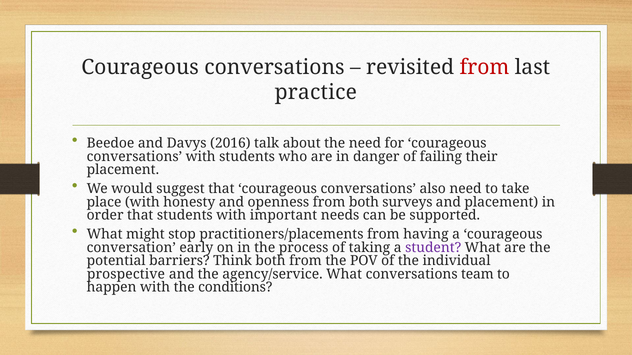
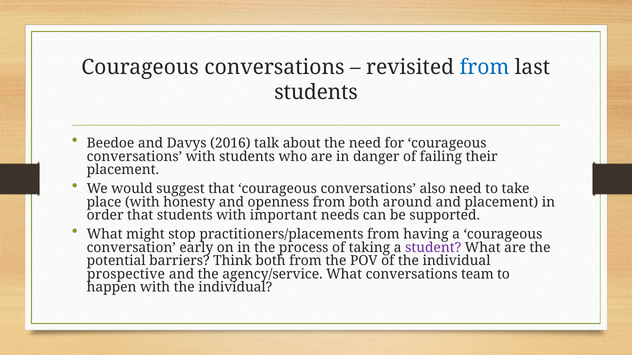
from colour: red -> blue (484, 67)
practice: practice -> students (316, 93)
surveys: surveys -> around (407, 202)
with the conditions: conditions -> individual (235, 288)
